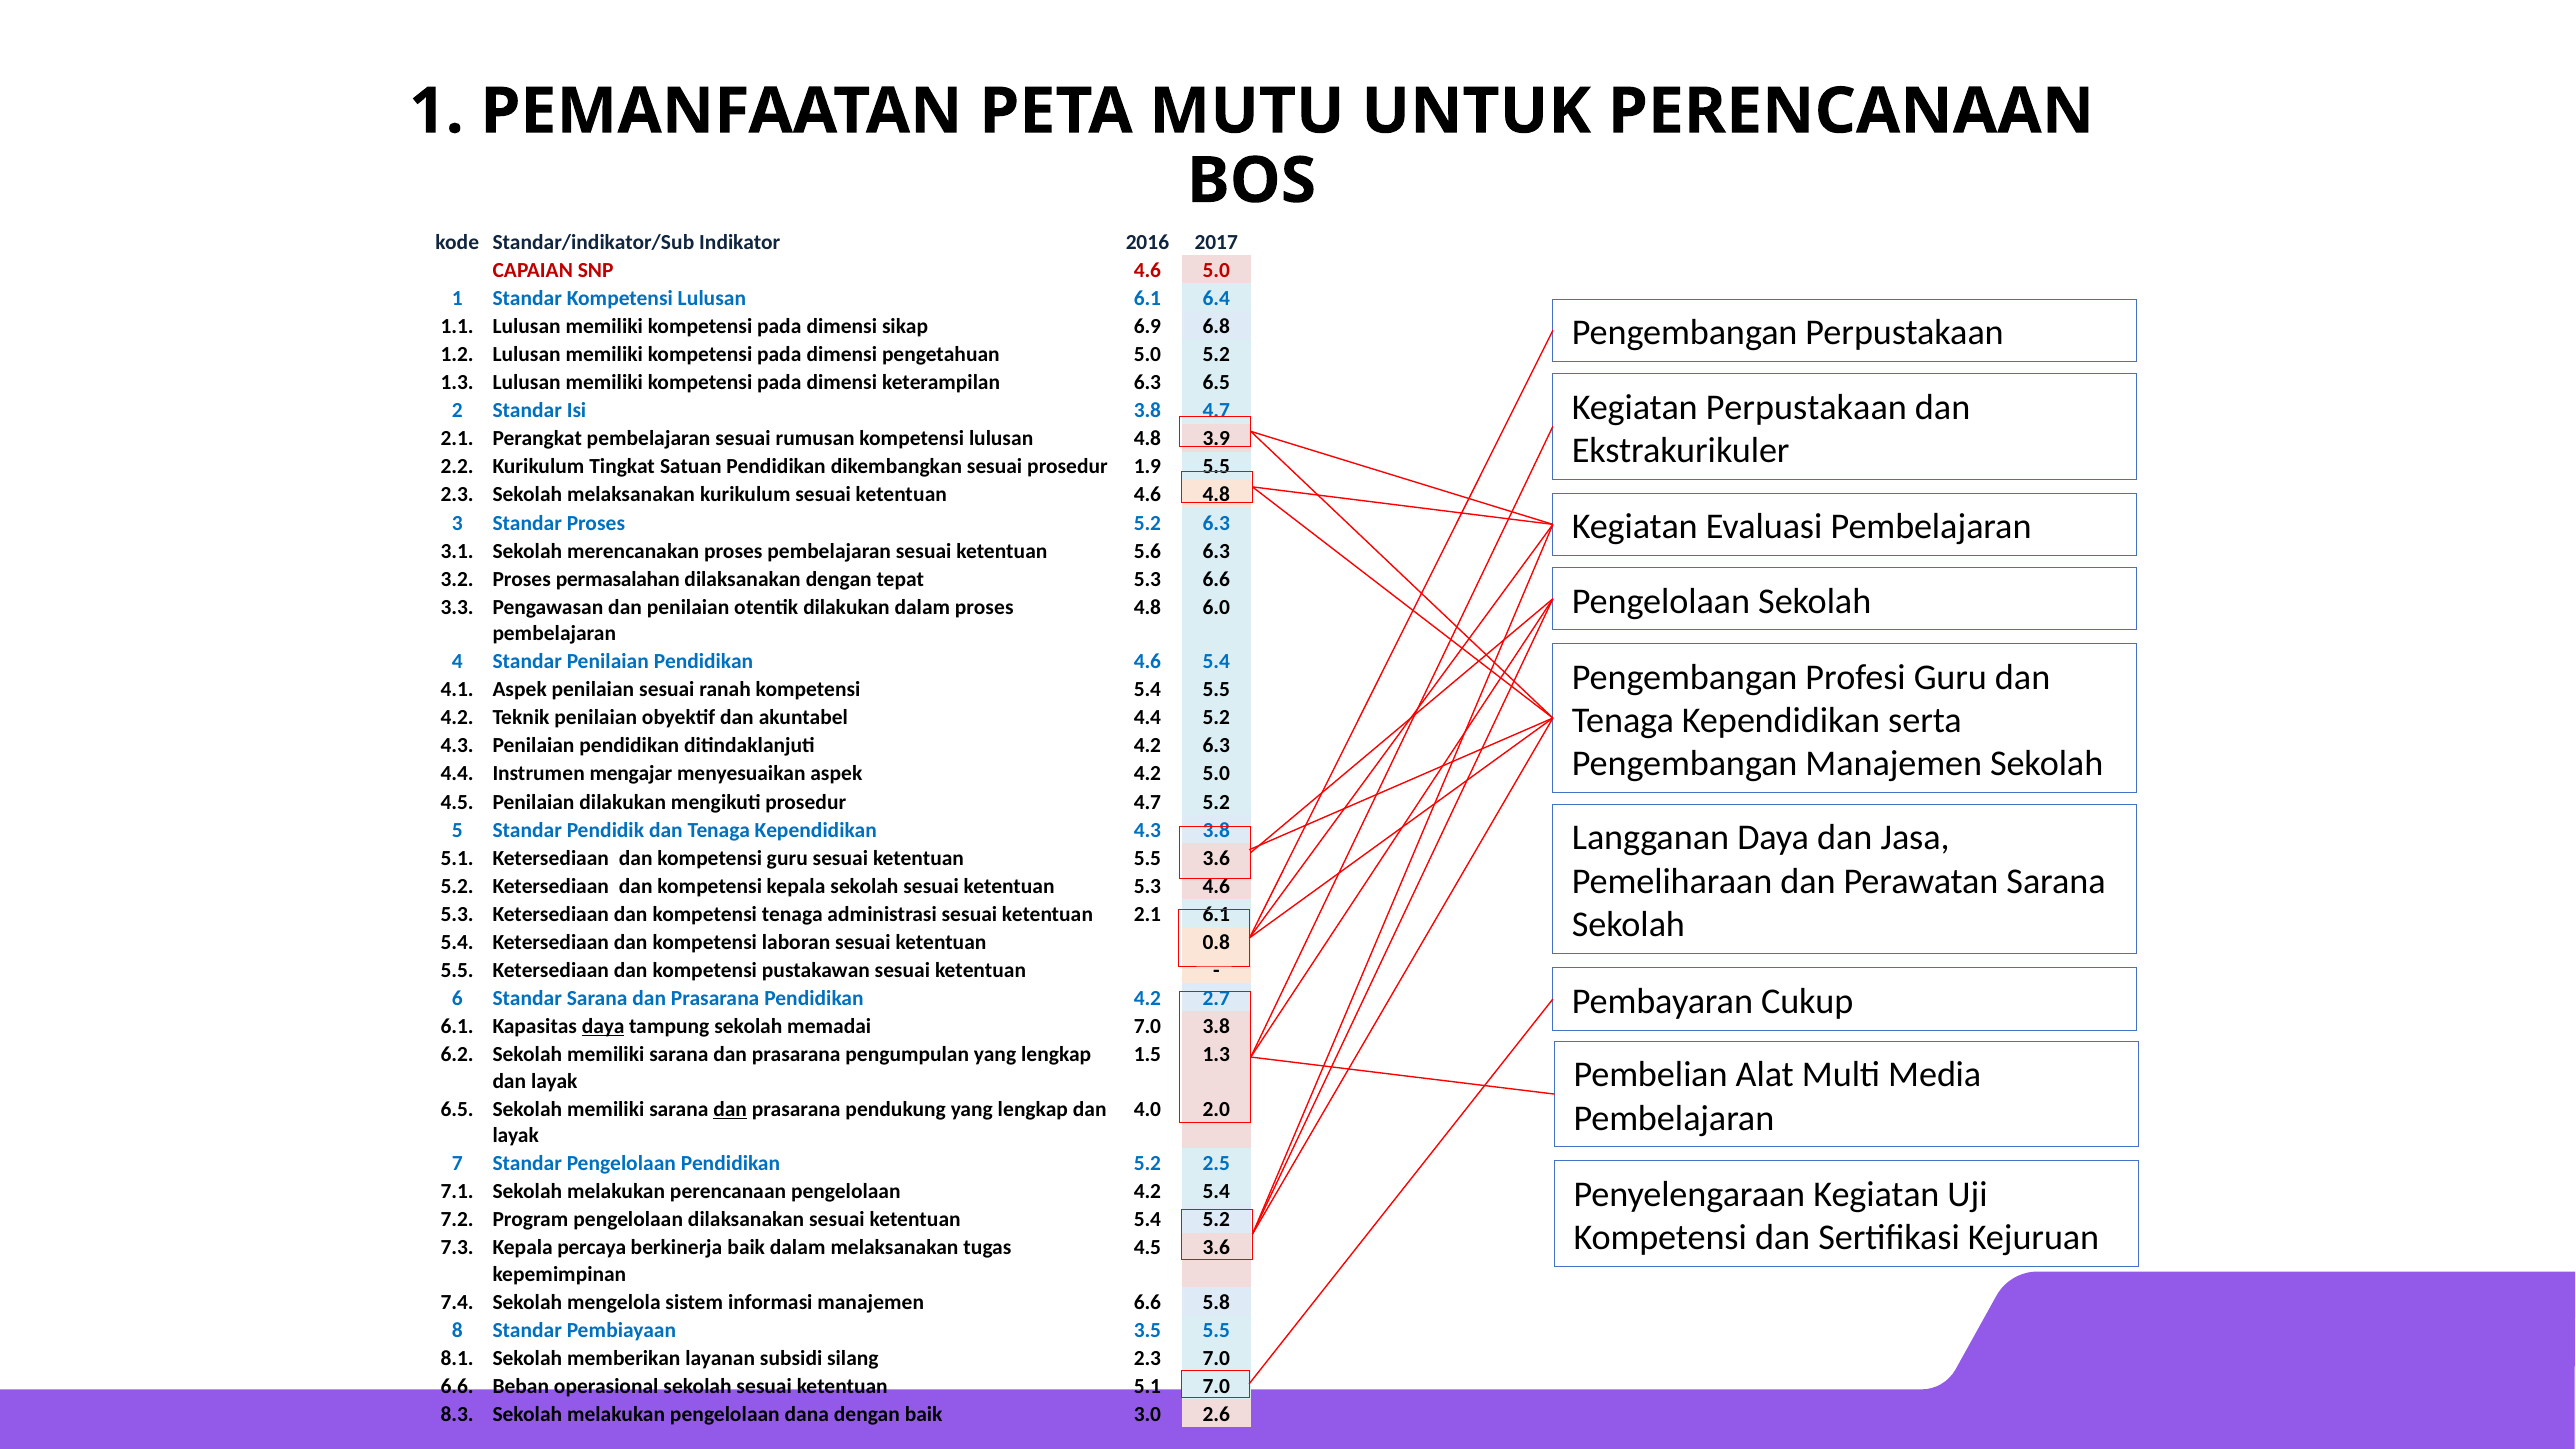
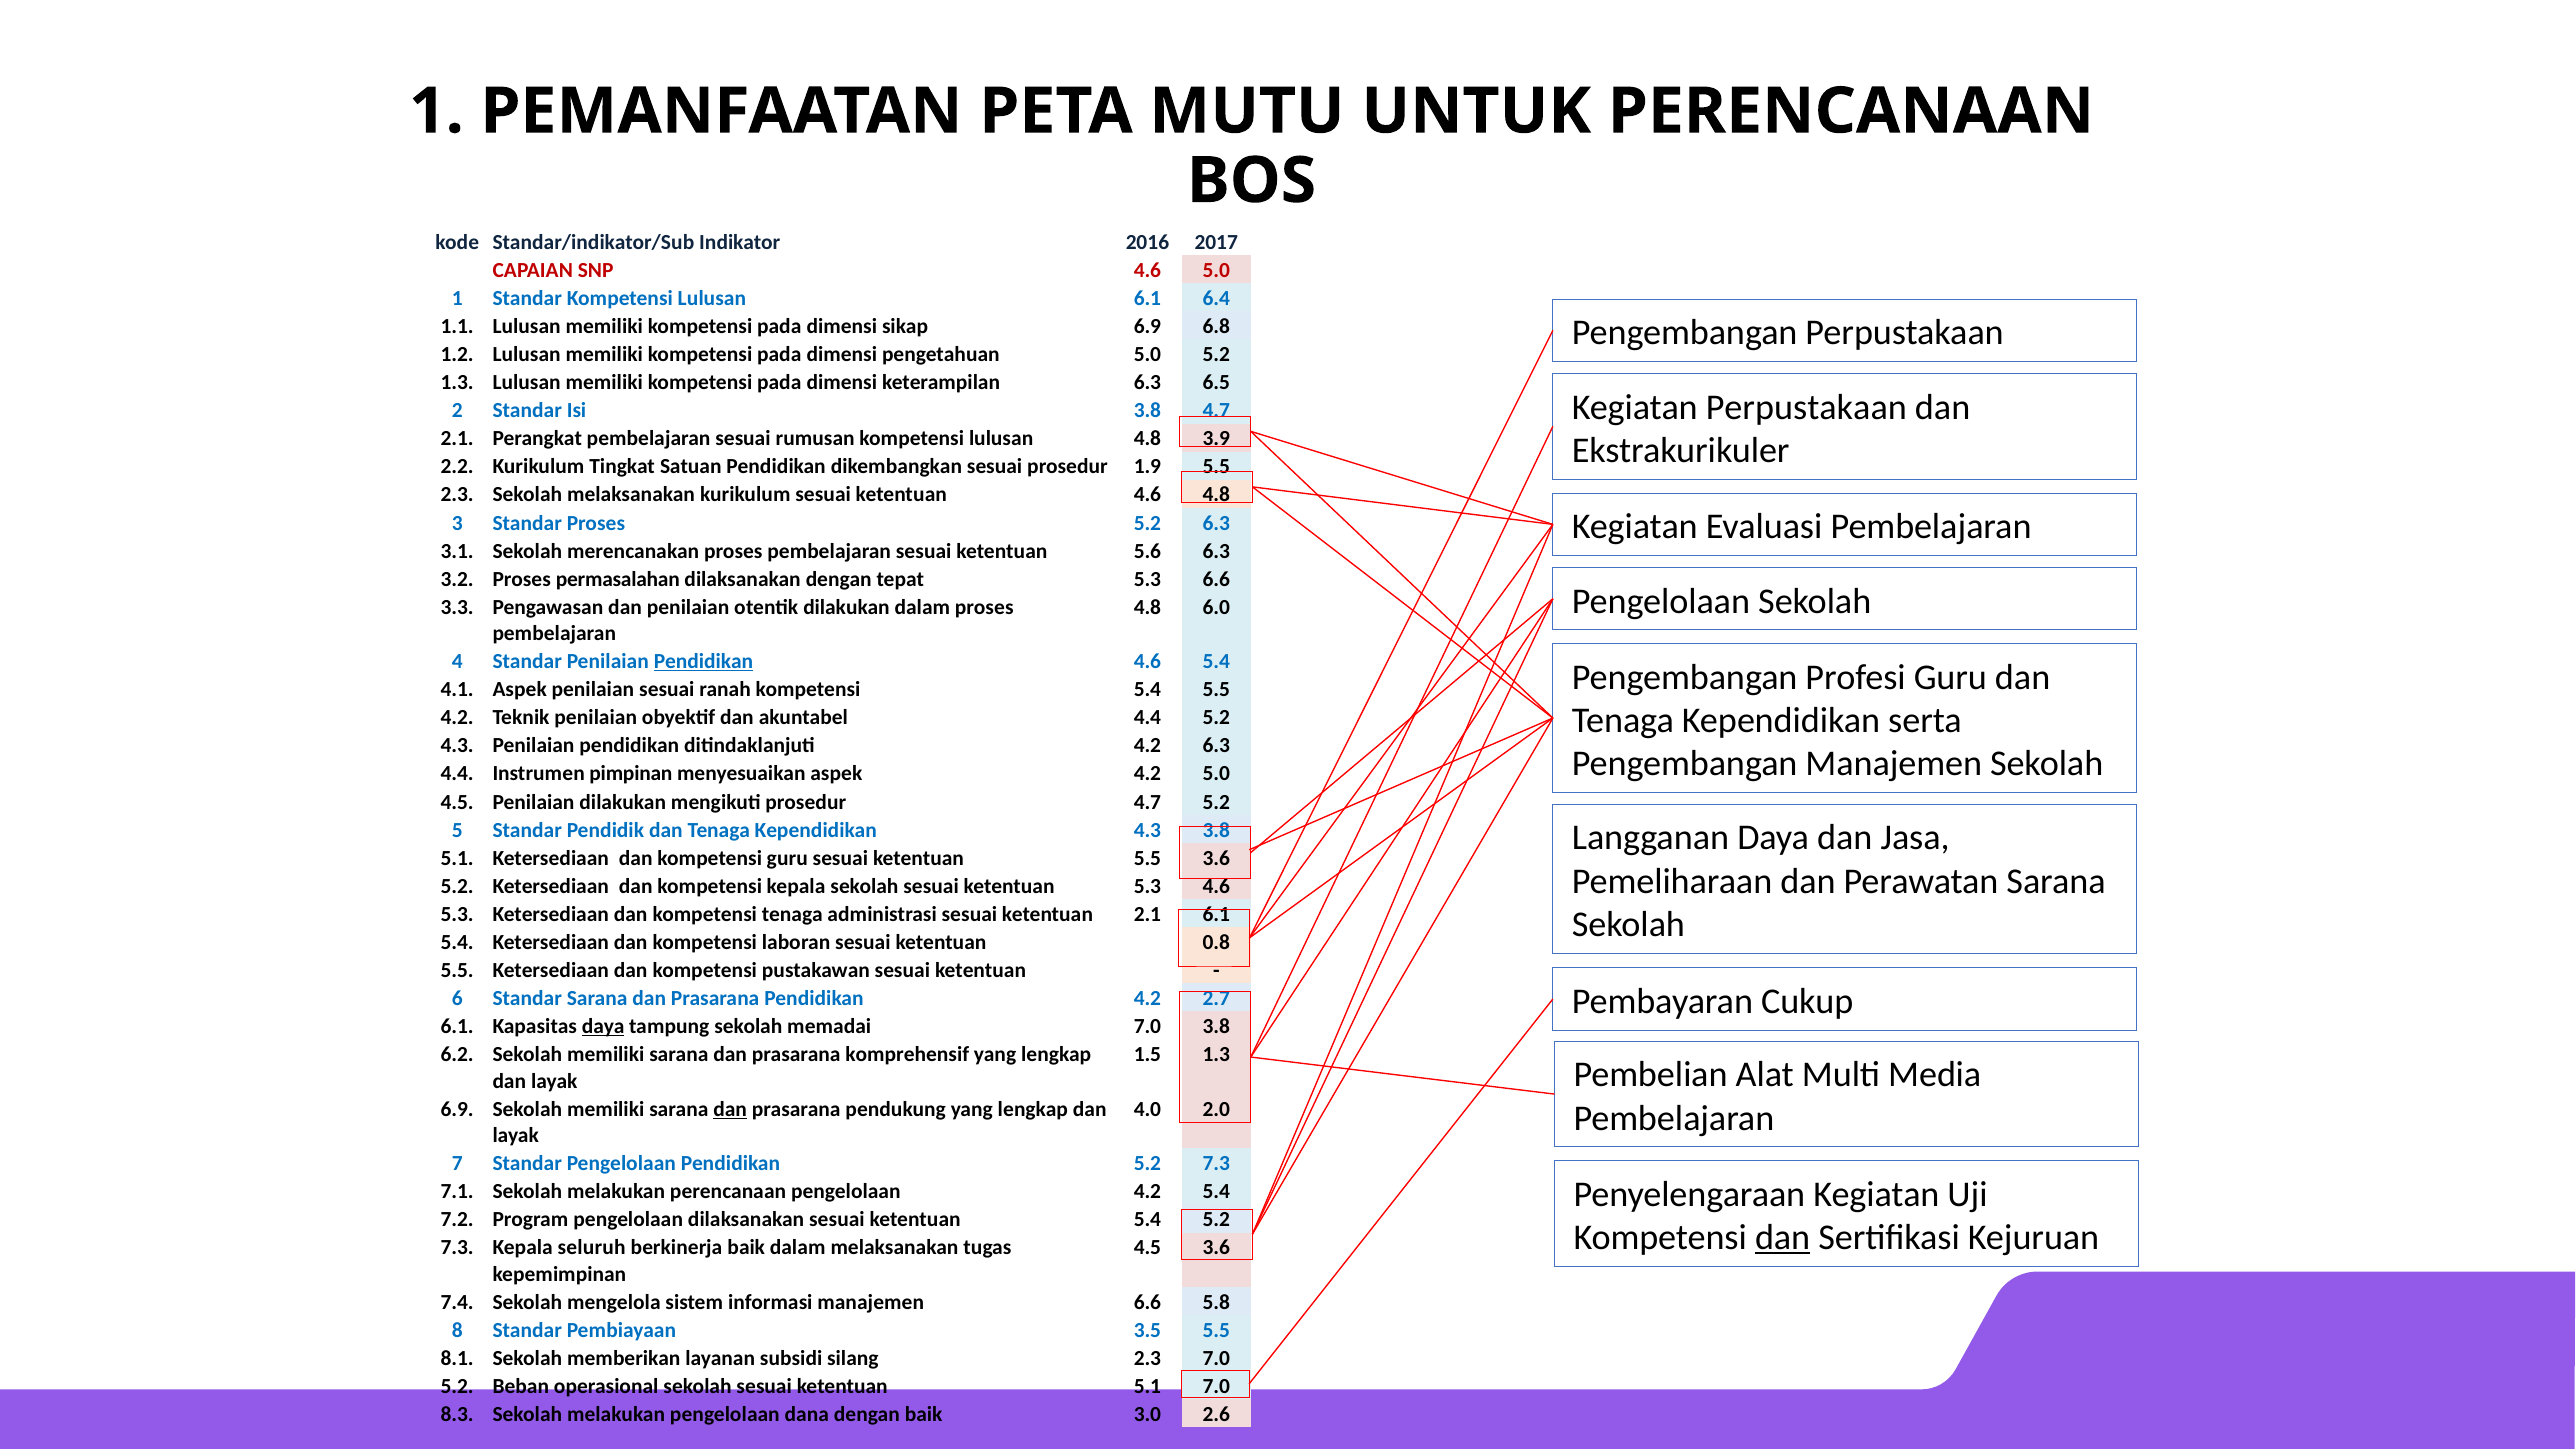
Pendidikan underline: none -> present (703, 662)
mengajar: mengajar -> pimpinan (631, 774)
pengumpulan: pengumpulan -> komprehensif (907, 1055)
6.5: 6.5 -> 6.9 (457, 1109)
Pendidikan 5.2 2.5: 2.5 -> 7.3 (1216, 1163)
dan underline: none -> present (1783, 1238)
percaya: percaya -> seluruh (592, 1248)
6.6: 6.6 -> 5.2 (457, 1386)
